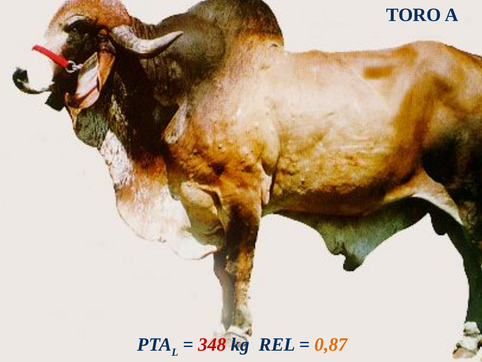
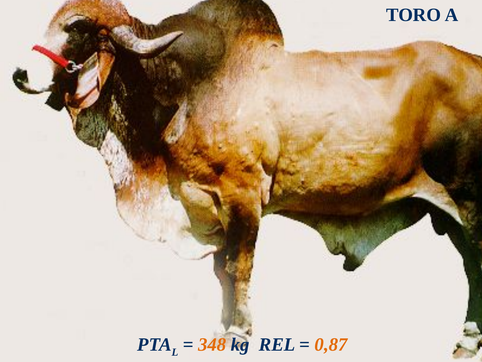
348 colour: red -> orange (212, 344)
